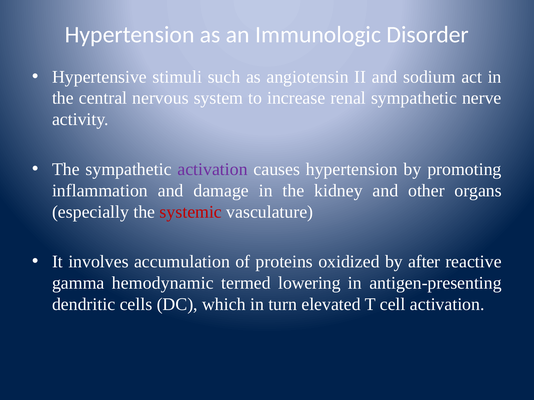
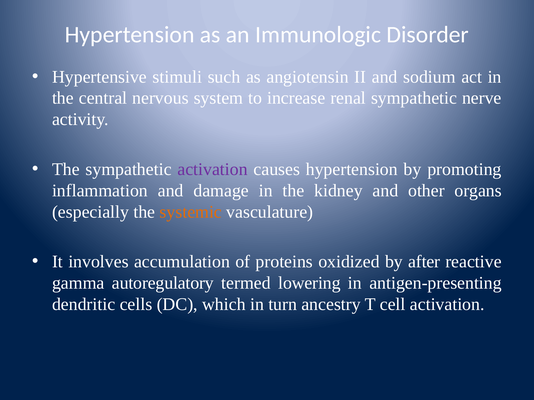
systemic colour: red -> orange (191, 212)
hemodynamic: hemodynamic -> autoregulatory (163, 283)
elevated: elevated -> ancestry (331, 305)
